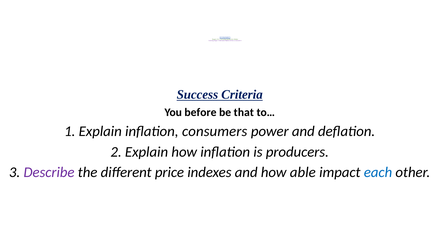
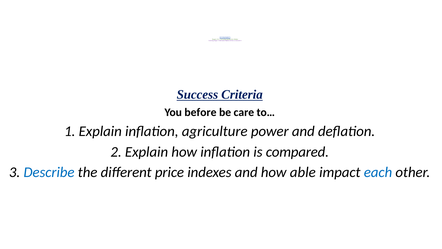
that: that -> care (244, 112)
consumers: consumers -> agriculture (215, 131)
producers: producers -> compared (297, 152)
Describe colour: purple -> blue (49, 172)
